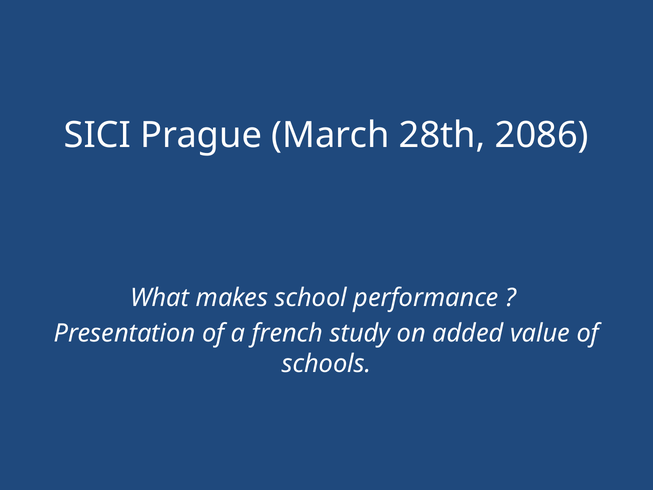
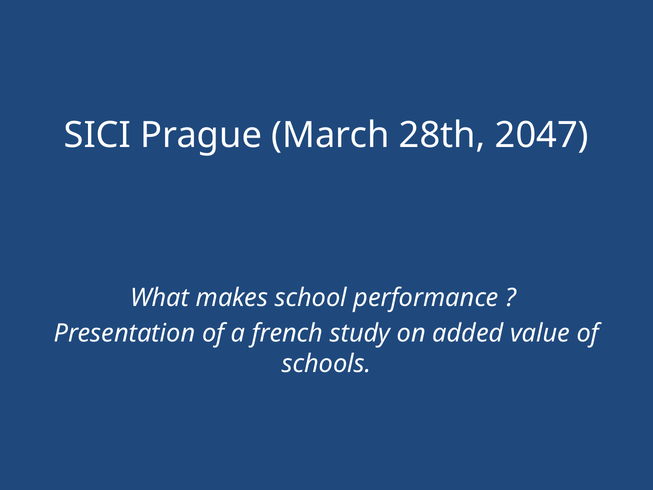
2086: 2086 -> 2047 (542, 135)
